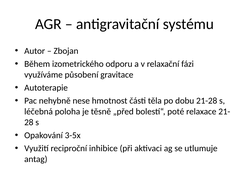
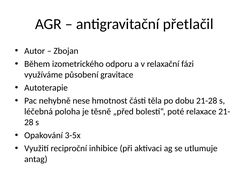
systému: systému -> přetlačil (188, 24)
